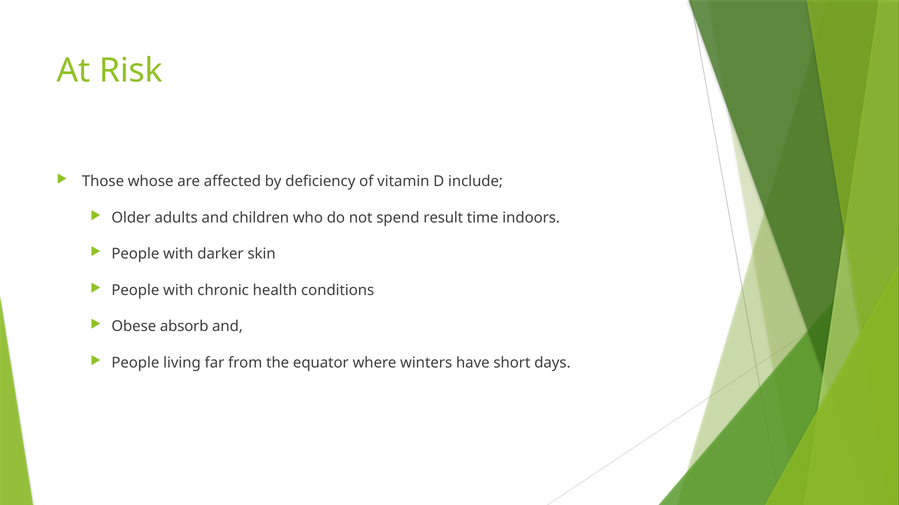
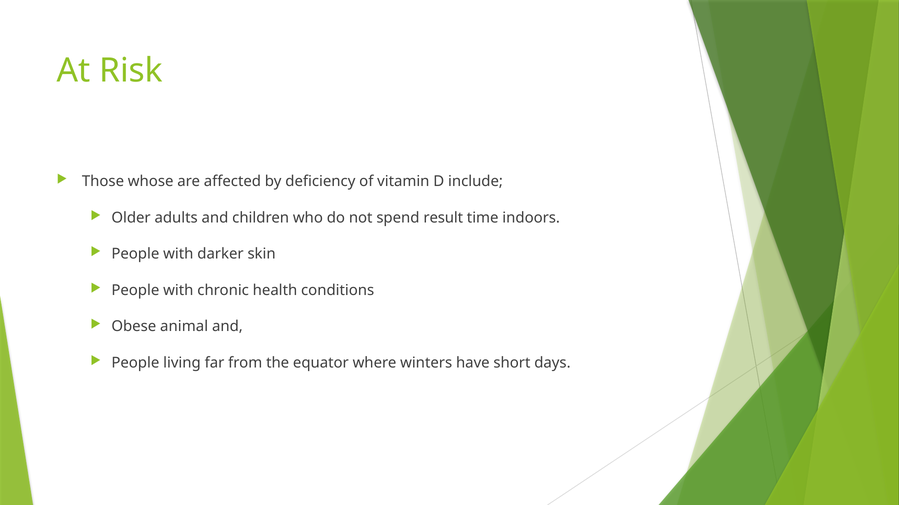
absorb: absorb -> animal (184, 327)
